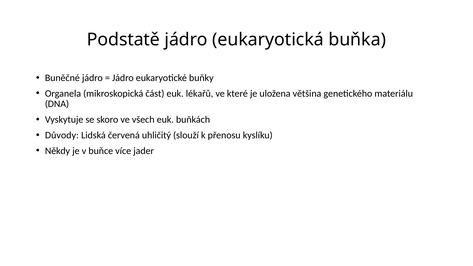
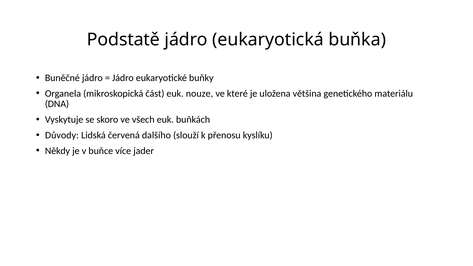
lékařů: lékařů -> nouze (200, 93)
uhličitý: uhličitý -> dalšího (156, 135)
